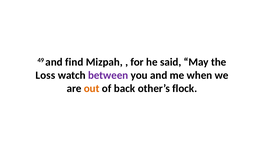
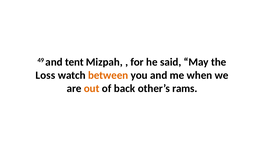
find: find -> tent (74, 62)
between colour: purple -> orange (108, 75)
flock: flock -> rams (185, 88)
